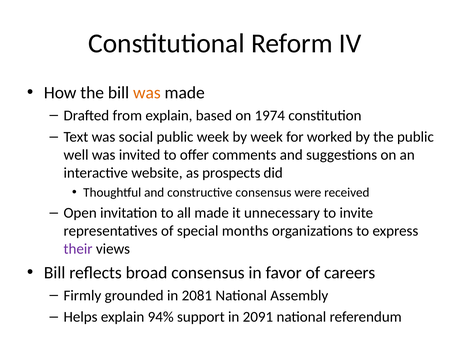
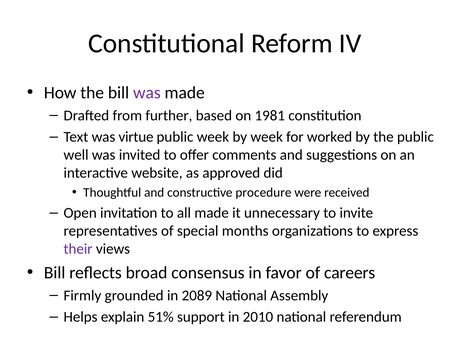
was colour: orange -> purple (147, 93)
from explain: explain -> further (169, 116)
1974: 1974 -> 1981 (270, 116)
social: social -> virtue (136, 137)
prospects: prospects -> approved (231, 173)
constructive consensus: consensus -> procedure (263, 193)
2081: 2081 -> 2089 (197, 296)
94%: 94% -> 51% (161, 317)
2091: 2091 -> 2010 (258, 317)
